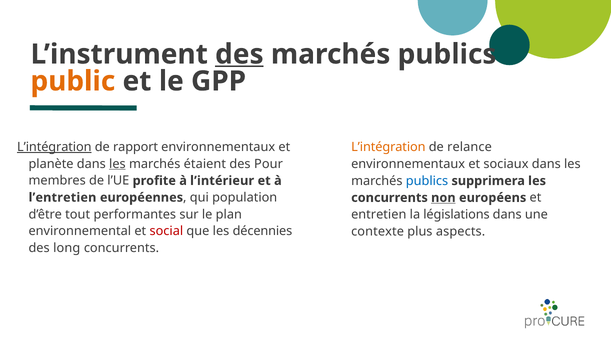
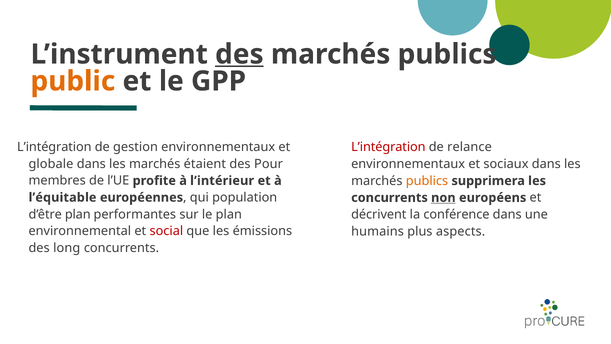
L’intégration underline: present -> none (54, 147)
rapport: rapport -> gestion (135, 147)
L’intégration colour: orange -> red (388, 147)
planète: planète -> globale (51, 164)
les underline: present -> none (117, 164)
publics colour: blue -> orange (427, 181)
l’entretien: l’entretien -> l’équitable (62, 197)
d’être tout: tout -> plan (78, 214)
entretien: entretien -> décrivent (379, 214)
législations: législations -> conférence (456, 214)
décennies: décennies -> émissions (262, 231)
contexte: contexte -> humains (378, 231)
